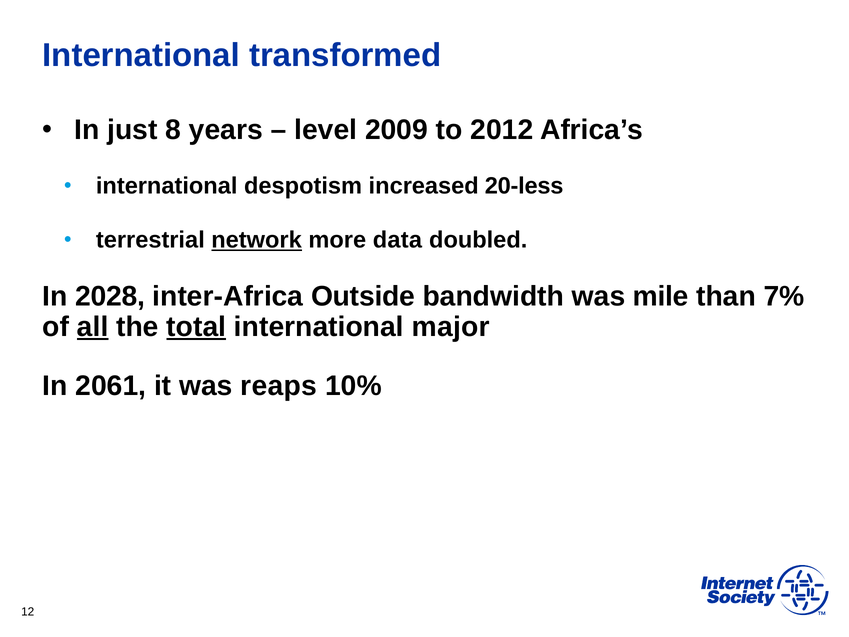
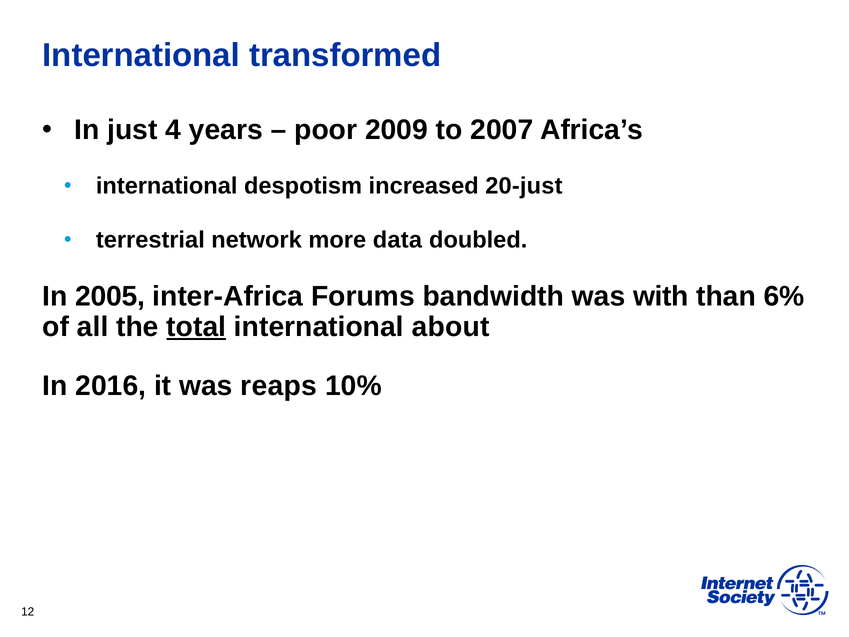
8: 8 -> 4 (173, 130)
level: level -> poor (326, 130)
2012: 2012 -> 2007 (502, 130)
20-less: 20-less -> 20-just (524, 186)
network underline: present -> none (257, 240)
2028: 2028 -> 2005 (110, 296)
Outside: Outside -> Forums (363, 296)
mile: mile -> with (661, 296)
7%: 7% -> 6% (784, 296)
all underline: present -> none (93, 327)
major: major -> about (451, 327)
2061: 2061 -> 2016 (111, 386)
